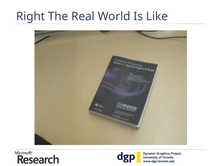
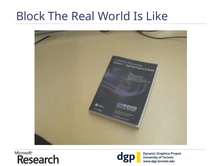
Right: Right -> Block (31, 16)
